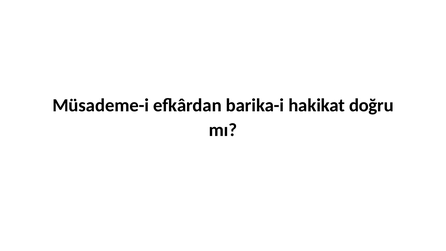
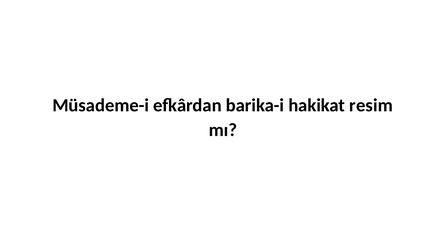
doğru: doğru -> resim (371, 105)
